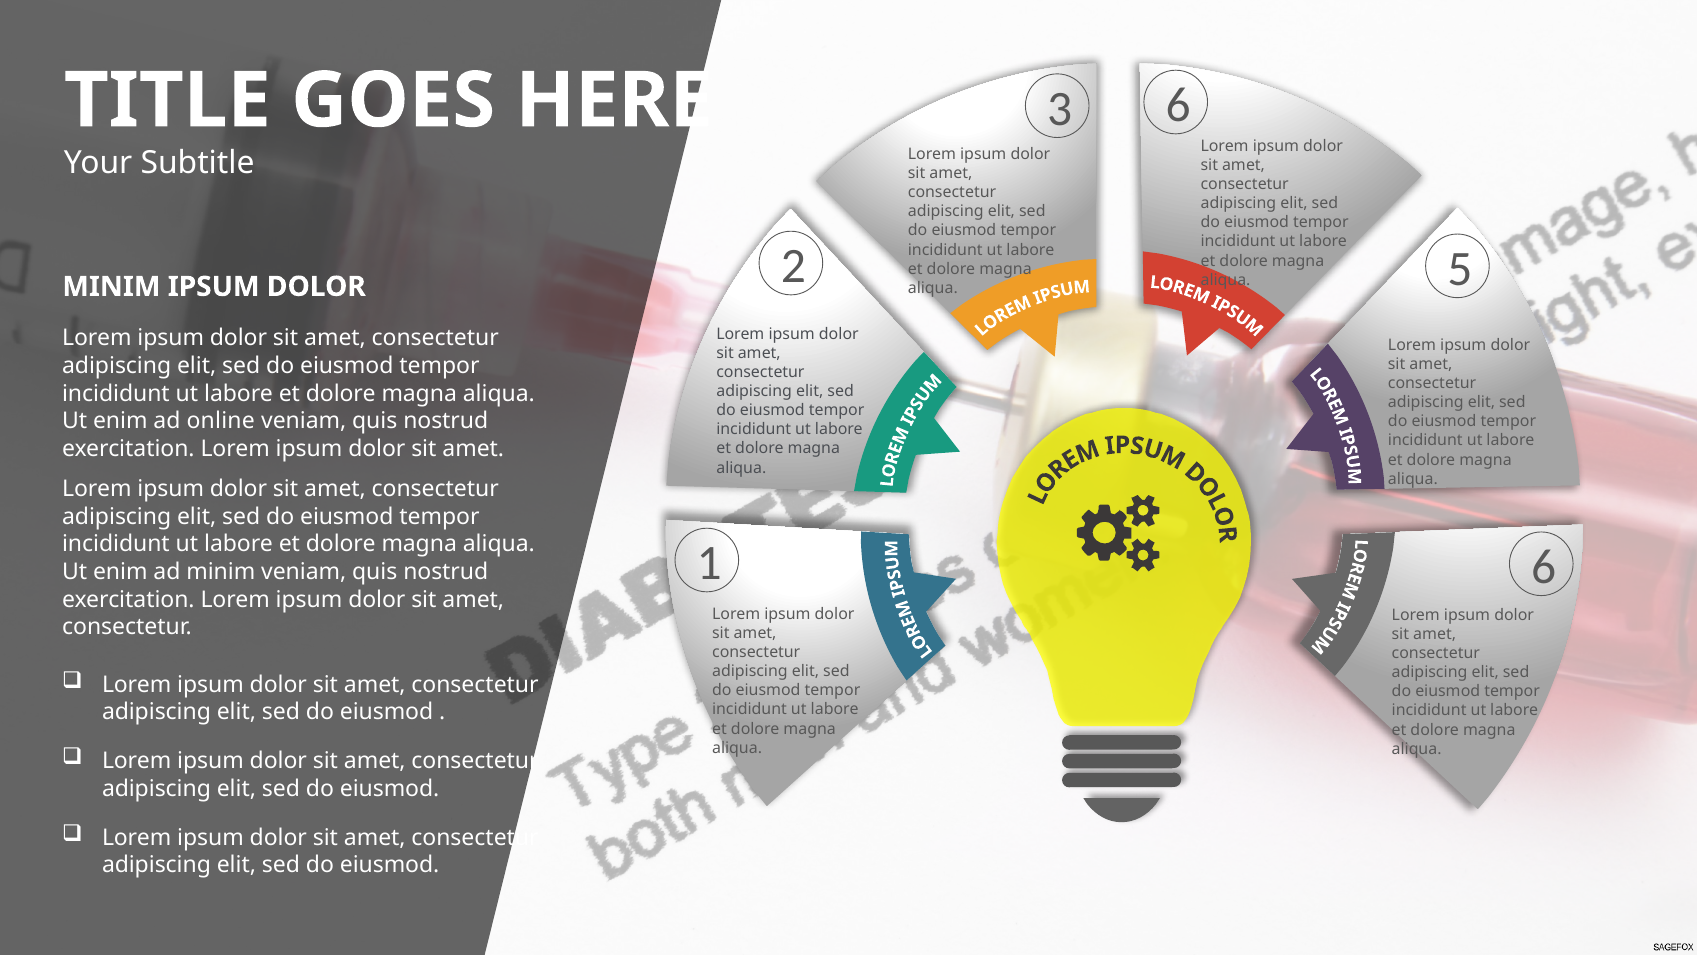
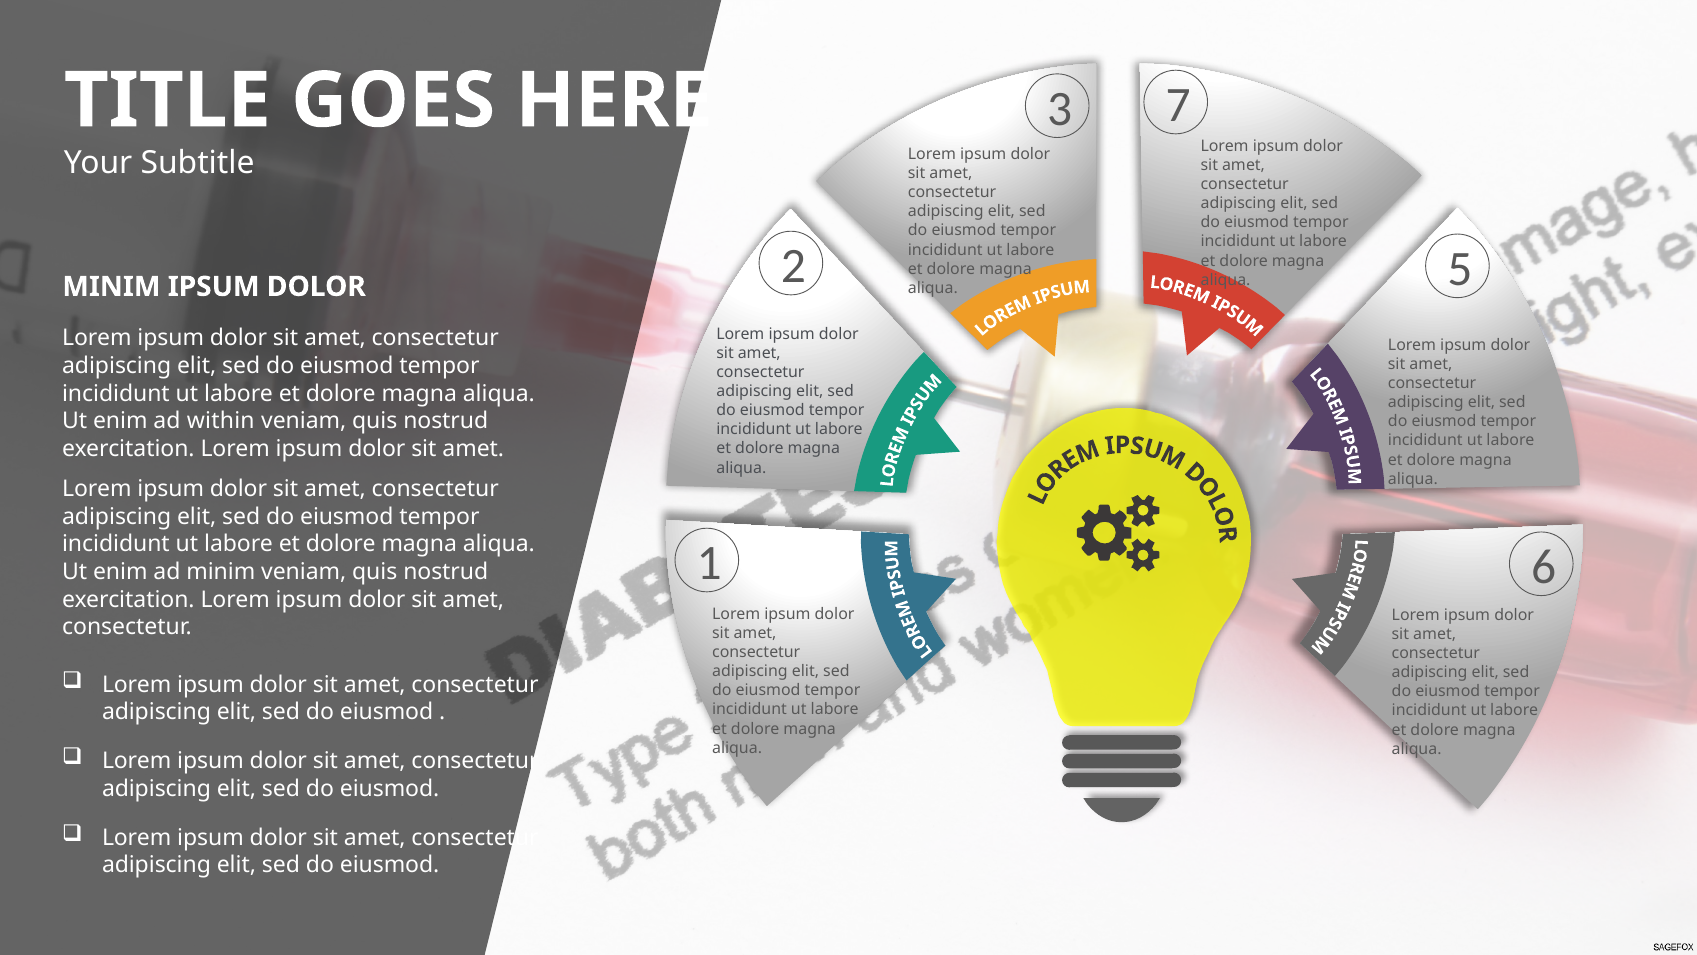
6: 6 -> 7 (1178, 105)
online: online -> within (221, 421)
